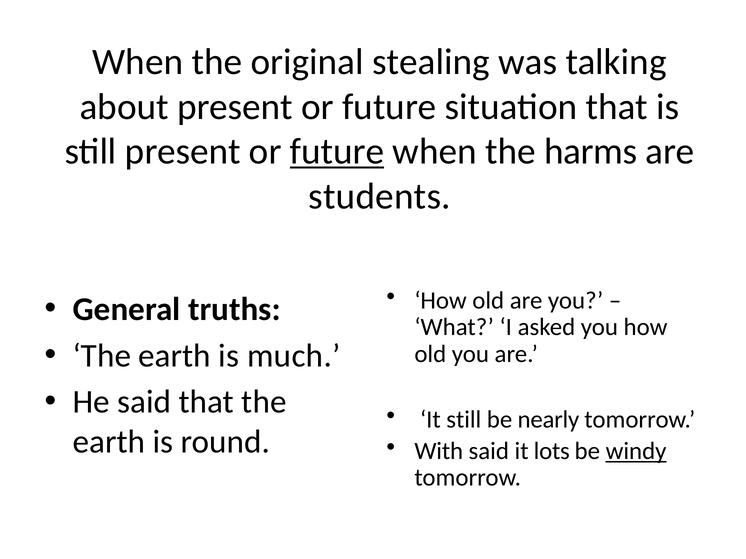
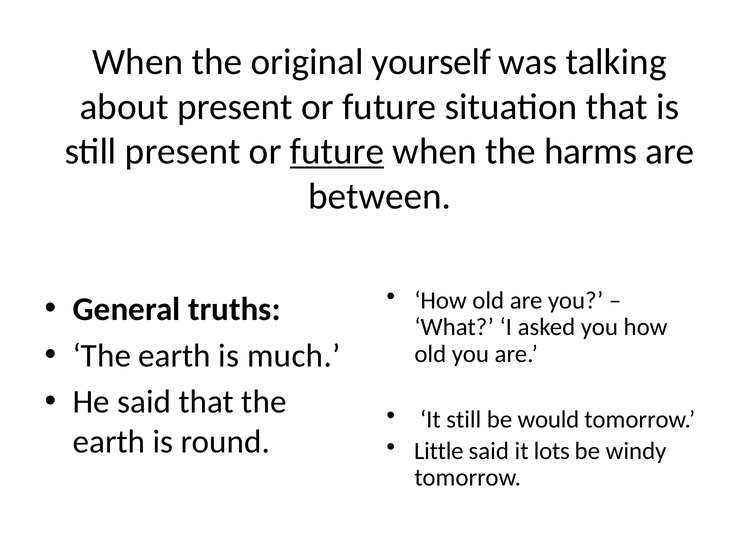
stealing: stealing -> yourself (431, 62)
students: students -> between (380, 196)
nearly: nearly -> would (548, 420)
With: With -> Little (439, 451)
windy underline: present -> none (636, 451)
